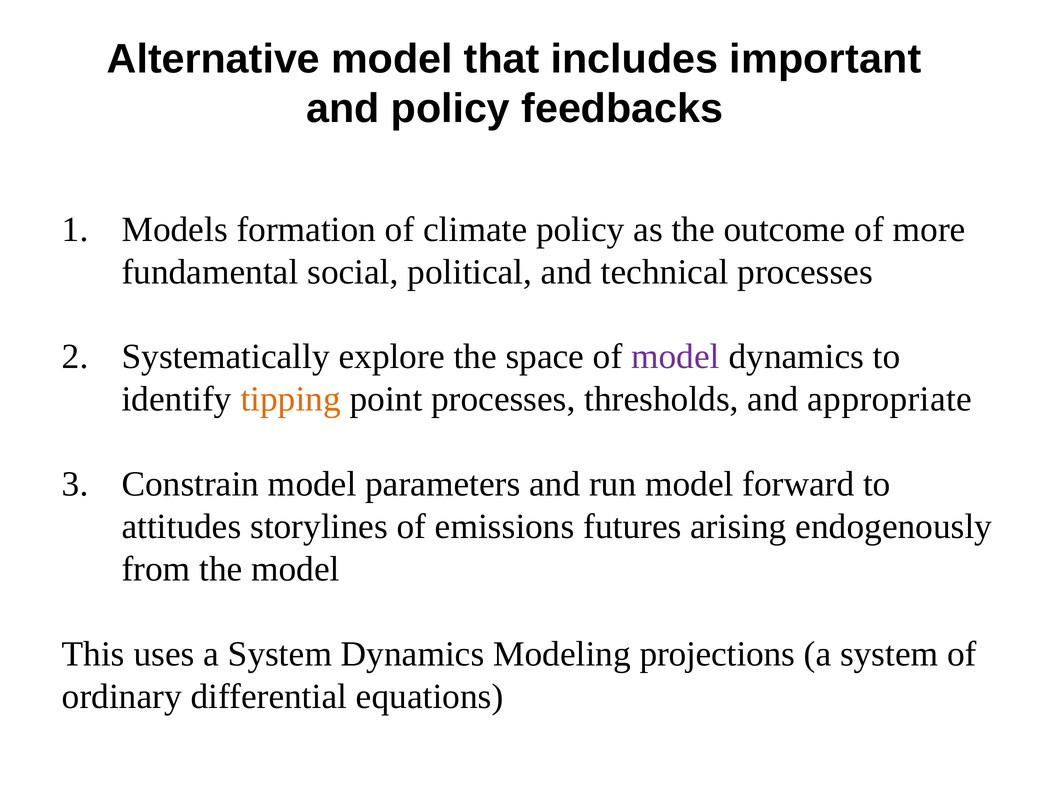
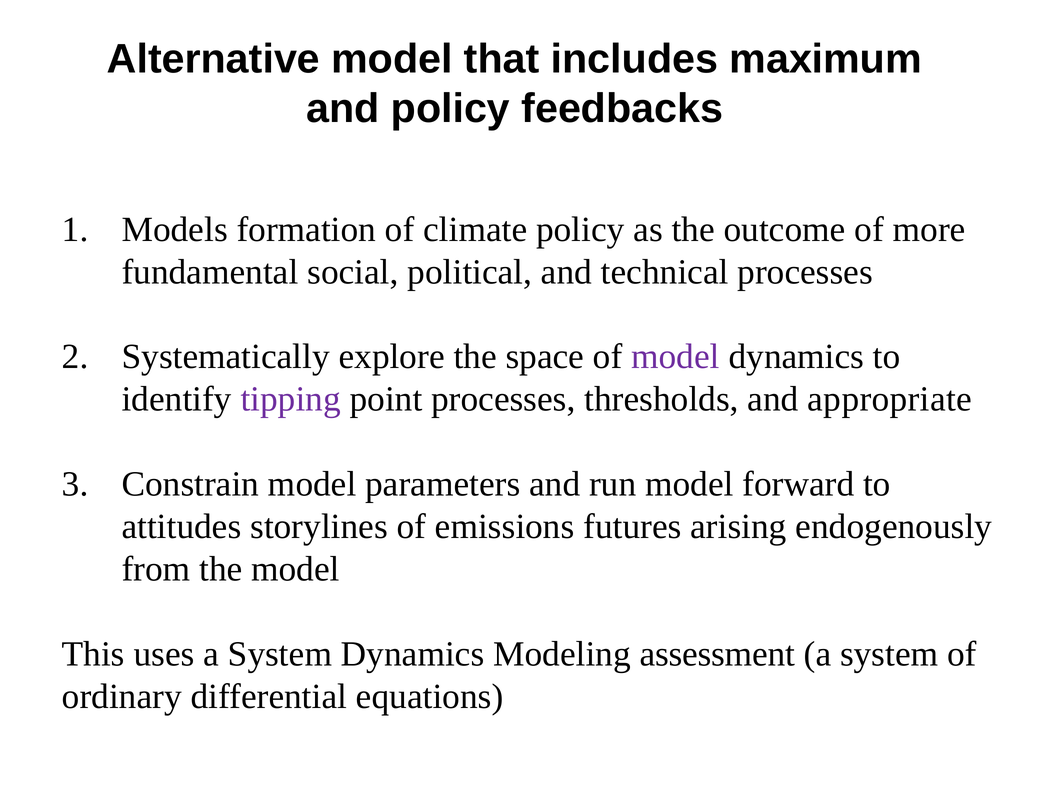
important: important -> maximum (826, 59)
tipping colour: orange -> purple (291, 400)
projections: projections -> assessment (717, 654)
